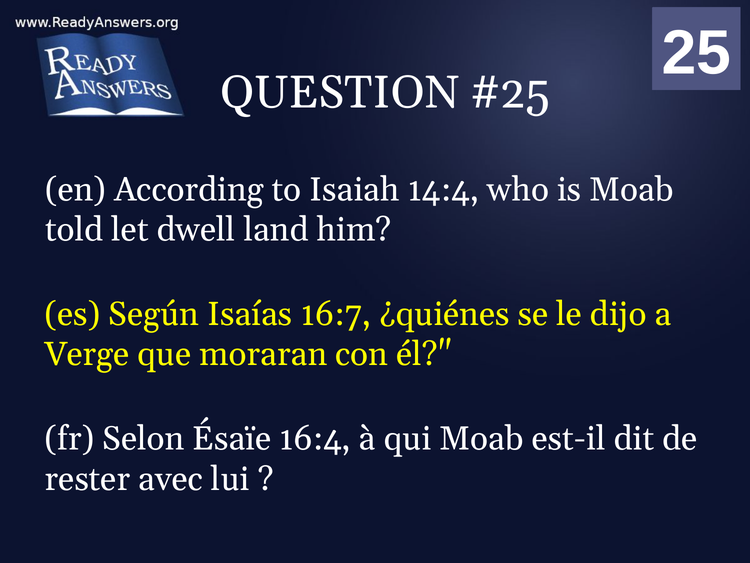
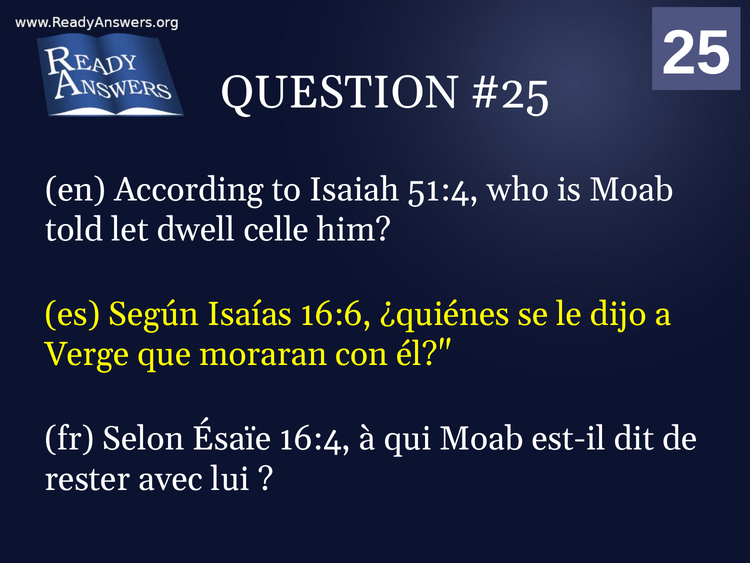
14:4: 14:4 -> 51:4 (443, 190)
land: land -> celle (276, 230)
16:7: 16:7 -> 16:6 (336, 314)
